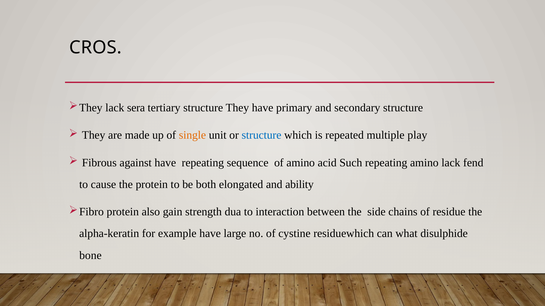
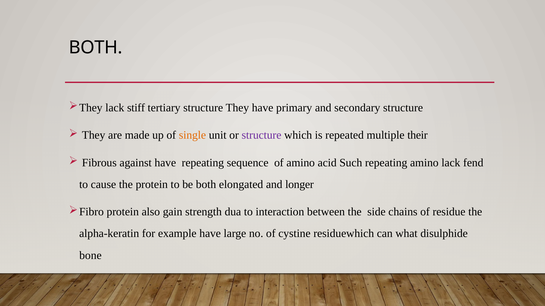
CROS: CROS -> BOTH (96, 48)
sera: sera -> stiff (136, 108)
structure colour: blue -> purple (262, 135)
play: play -> their (418, 135)
ability: ability -> longer (300, 185)
